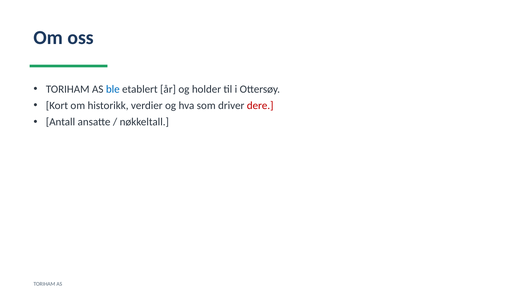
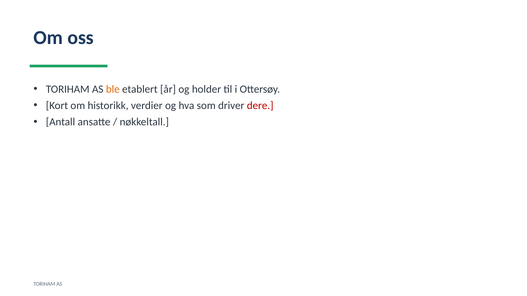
ble colour: blue -> orange (113, 89)
